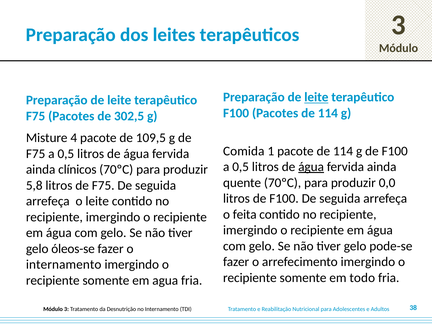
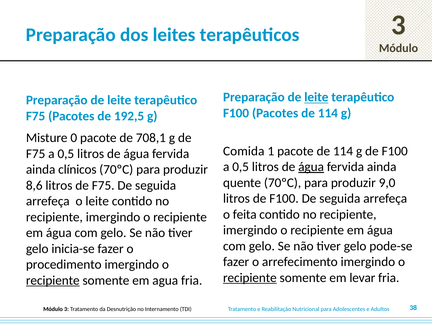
302,5: 302,5 -> 192,5 (129, 116)
4: 4 -> 0 (74, 138)
109,5: 109,5 -> 708,1 (151, 138)
0,0: 0,0 -> 9,0 (387, 183)
5,8: 5,8 -> 8,6 (34, 185)
óleos-se: óleos-se -> inicia-se (73, 249)
internamento: internamento -> procedimento (64, 265)
recipiente underline: none -> present (250, 278)
todo: todo -> levar (362, 278)
recipiente underline: none -> present (53, 280)
